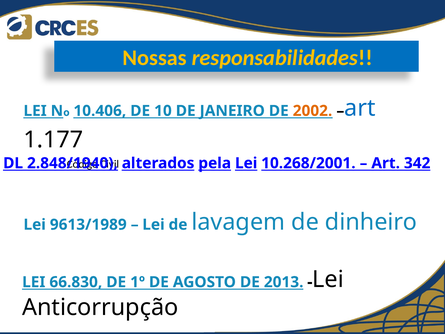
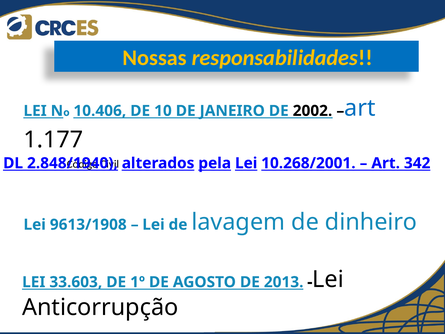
2002 colour: orange -> black (313, 111)
9613/1989: 9613/1989 -> 9613/1908 (88, 224)
66.830: 66.830 -> 33.603 (76, 282)
